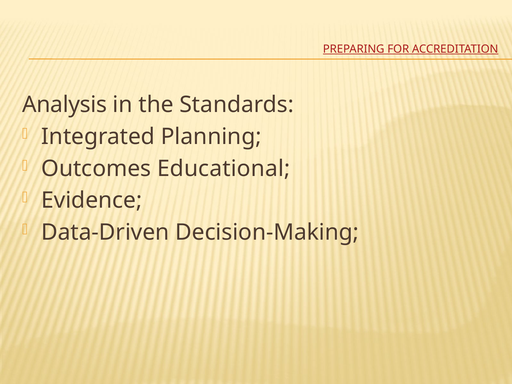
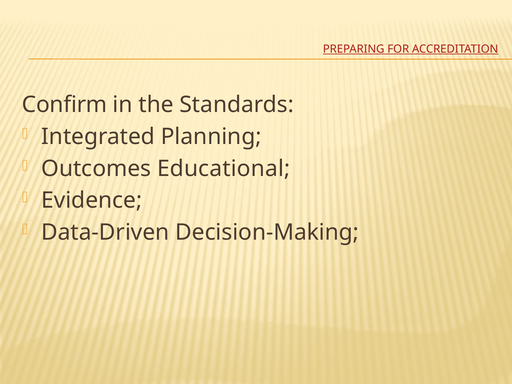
Analysis: Analysis -> Confirm (65, 105)
